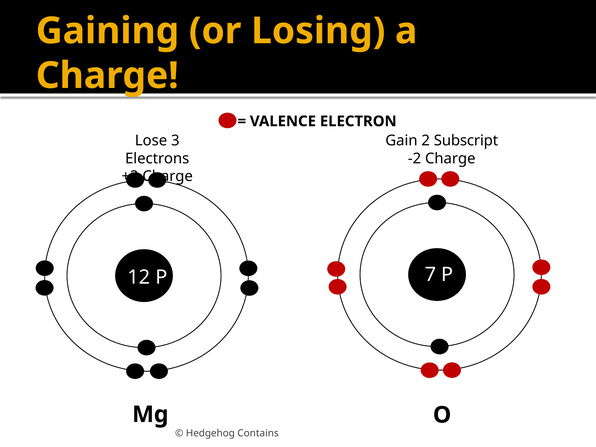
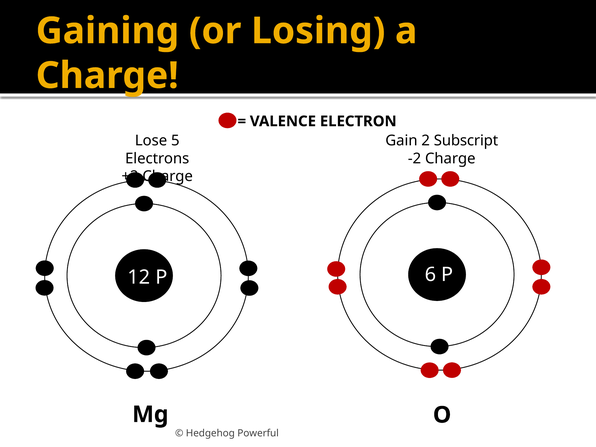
3: 3 -> 5 (175, 141)
7: 7 -> 6 (430, 275)
Contains: Contains -> Powerful (258, 433)
